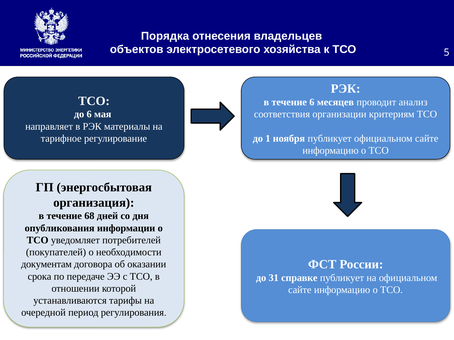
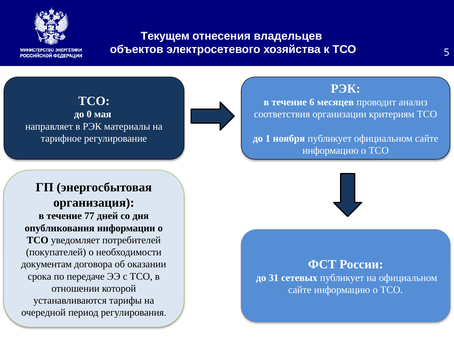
Порядка: Порядка -> Текущем (165, 36)
до 6: 6 -> 0 (89, 114)
68: 68 -> 77 (89, 216)
справке: справке -> сетевых (299, 278)
